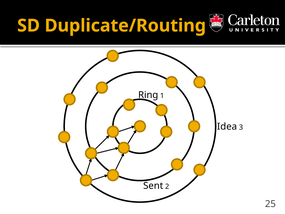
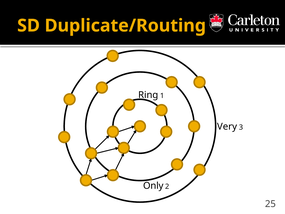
Idea: Idea -> Very (227, 126)
Sent: Sent -> Only (153, 186)
